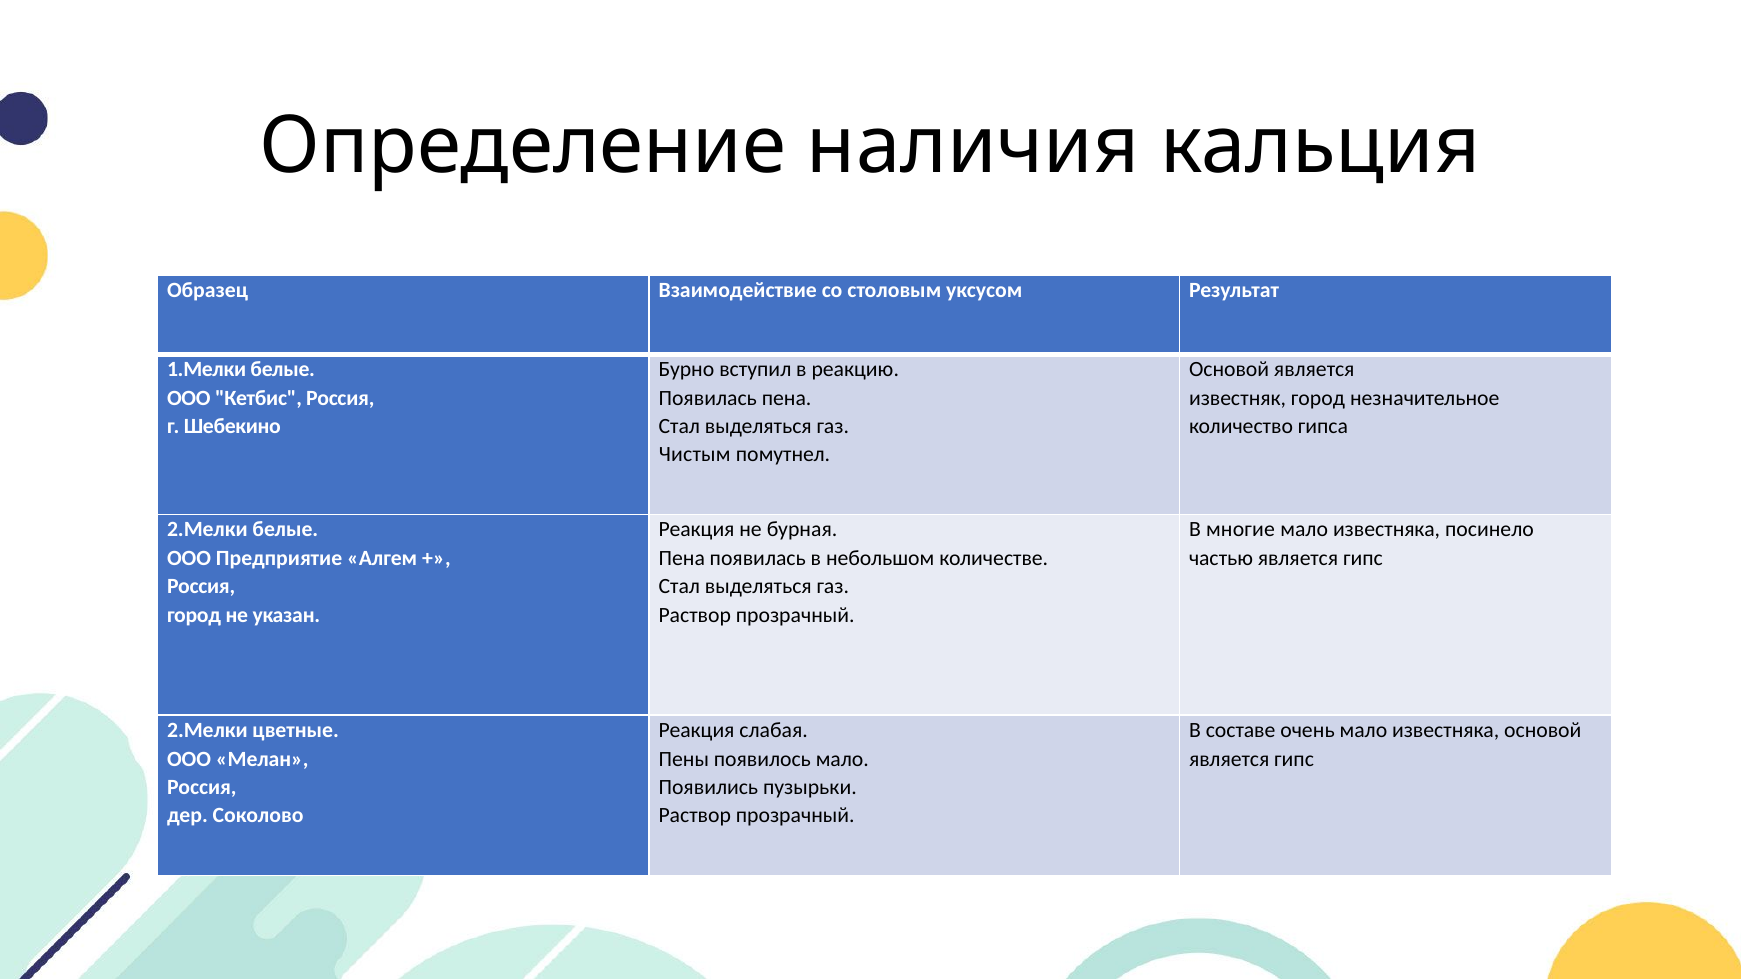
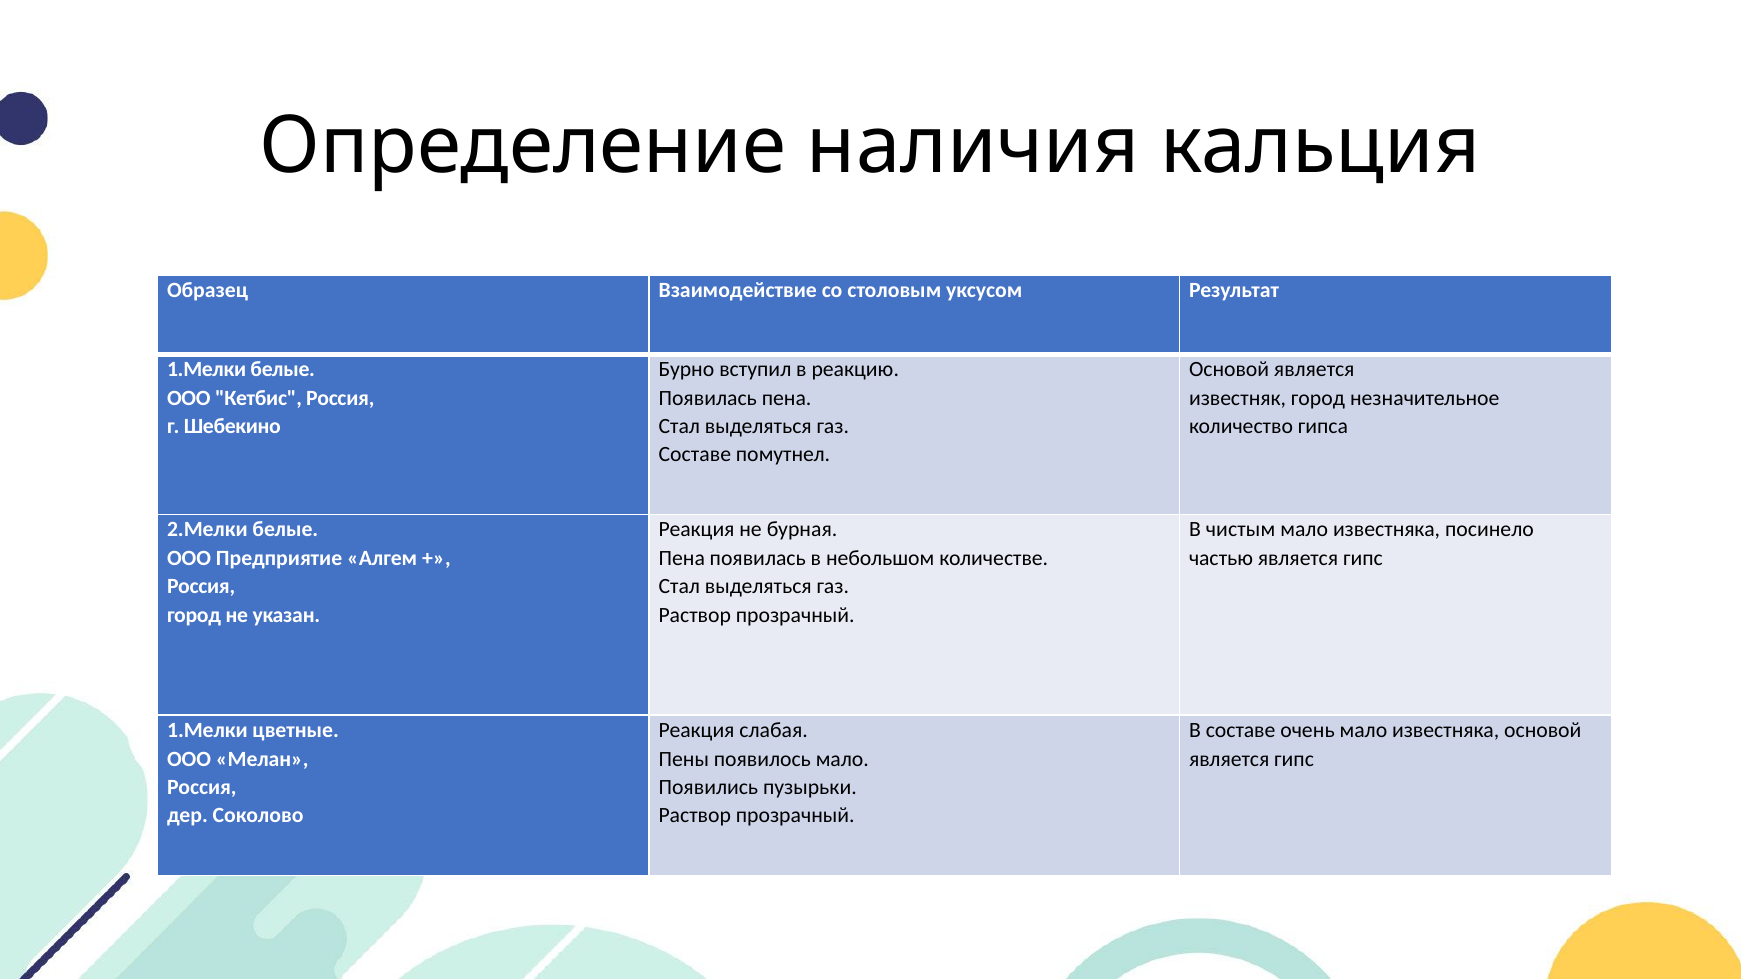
Чистым: Чистым -> Составе (695, 455)
многие: многие -> чистым (1241, 530)
2.Мелки: 2.Мелки -> 1.Мелки (207, 731)
